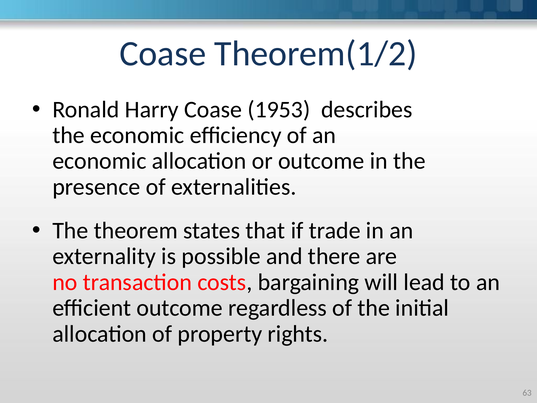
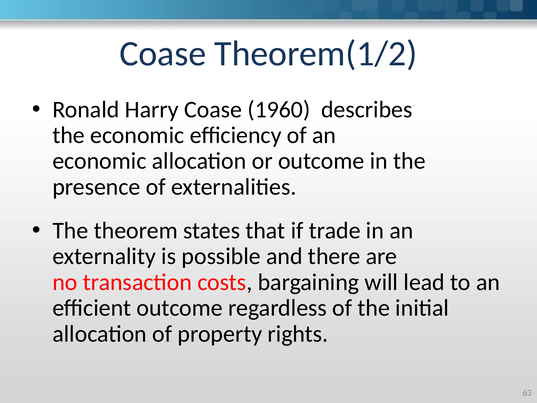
1953: 1953 -> 1960 (279, 109)
